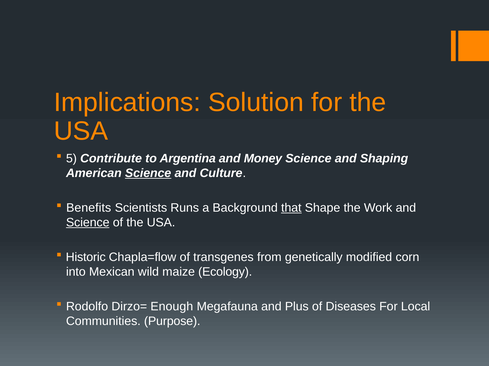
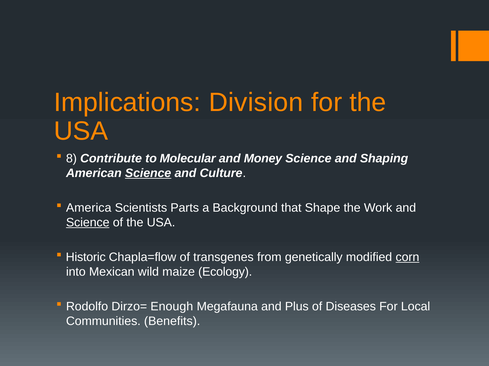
Solution: Solution -> Division (256, 103)
5: 5 -> 8 (71, 159)
Argentina: Argentina -> Molecular (188, 159)
Benefits: Benefits -> America (89, 208)
Runs: Runs -> Parts (185, 208)
that underline: present -> none (291, 208)
corn underline: none -> present (407, 258)
Purpose: Purpose -> Benefits (172, 322)
